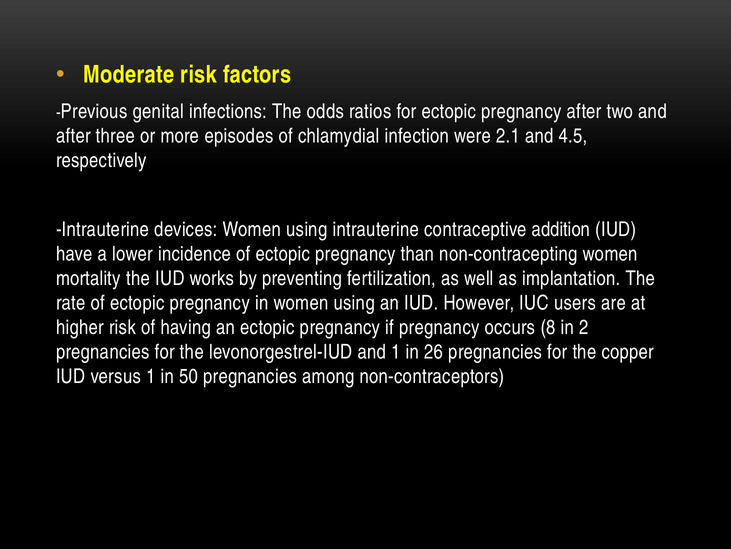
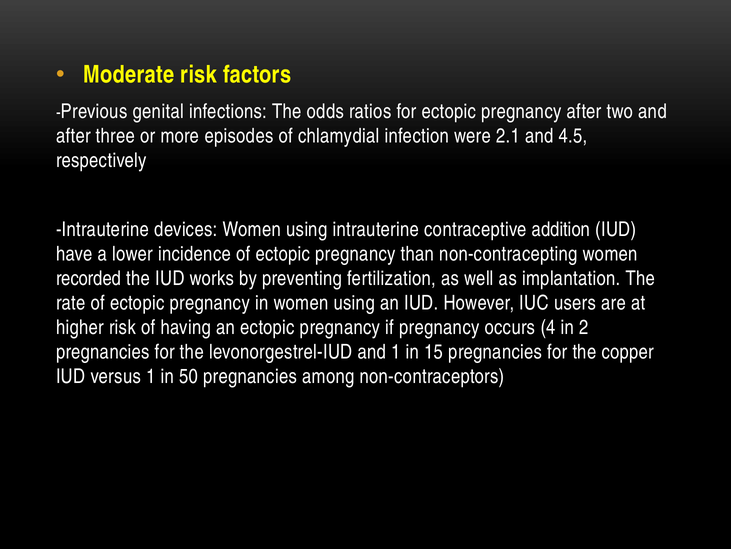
mortality: mortality -> recorded (89, 278)
8: 8 -> 4 (548, 327)
26: 26 -> 15 (434, 351)
